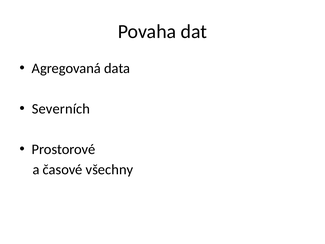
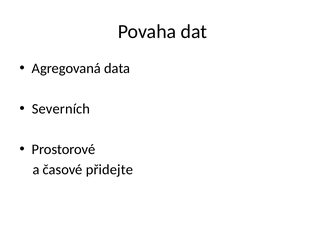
všechny: všechny -> přidejte (109, 169)
